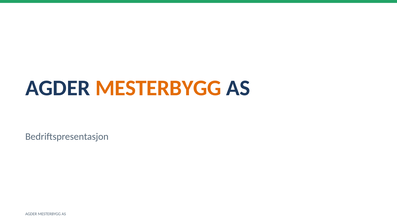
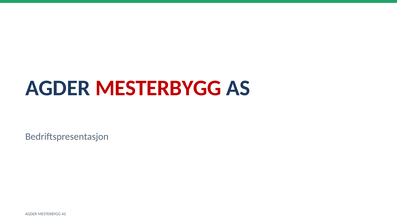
MESTERBYGG colour: orange -> red (158, 88)
